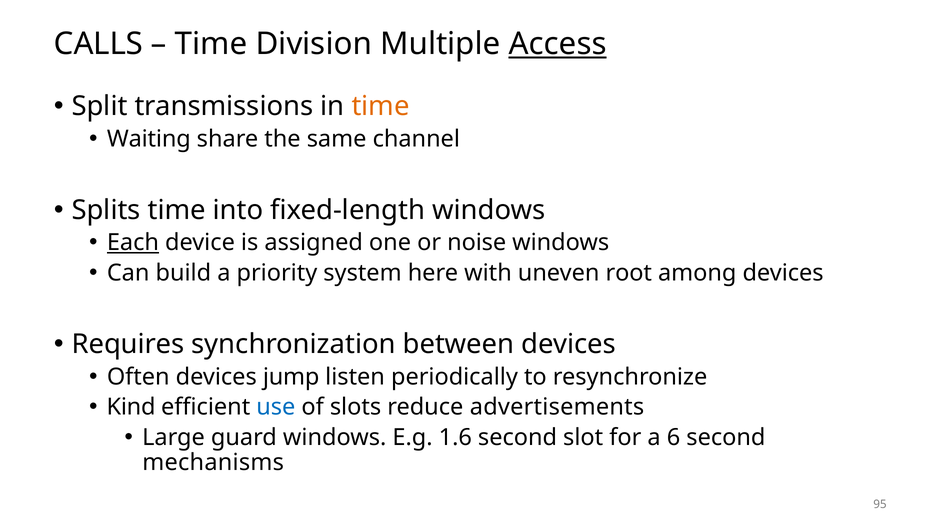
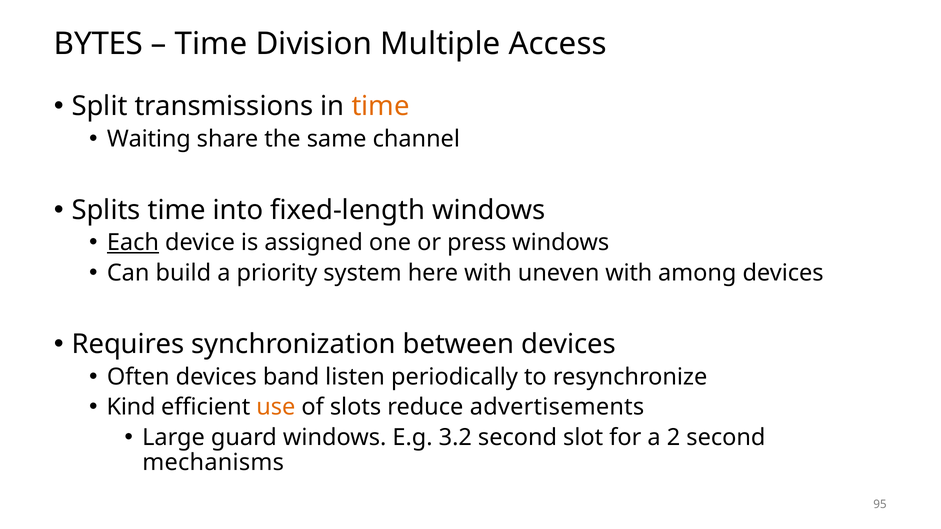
CALLS: CALLS -> BYTES (99, 44)
Access underline: present -> none (558, 44)
noise: noise -> press (477, 243)
uneven root: root -> with (629, 273)
jump: jump -> band (291, 377)
use colour: blue -> orange (276, 407)
1.6: 1.6 -> 3.2 (455, 438)
6: 6 -> 2 (674, 438)
